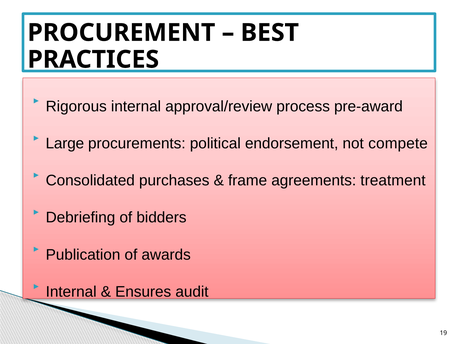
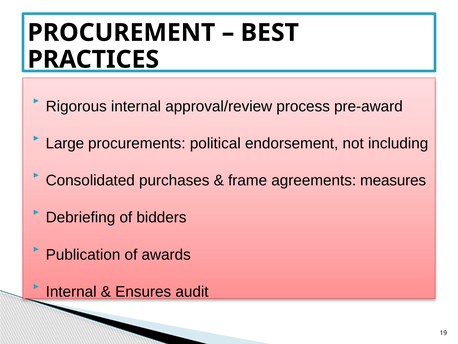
compete: compete -> including (398, 143)
treatment: treatment -> measures (393, 180)
